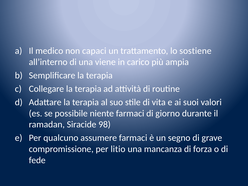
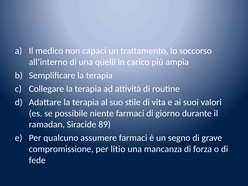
sostiene: sostiene -> soccorso (196, 51)
viene: viene -> quelli (105, 62)
98: 98 -> 89 (105, 125)
